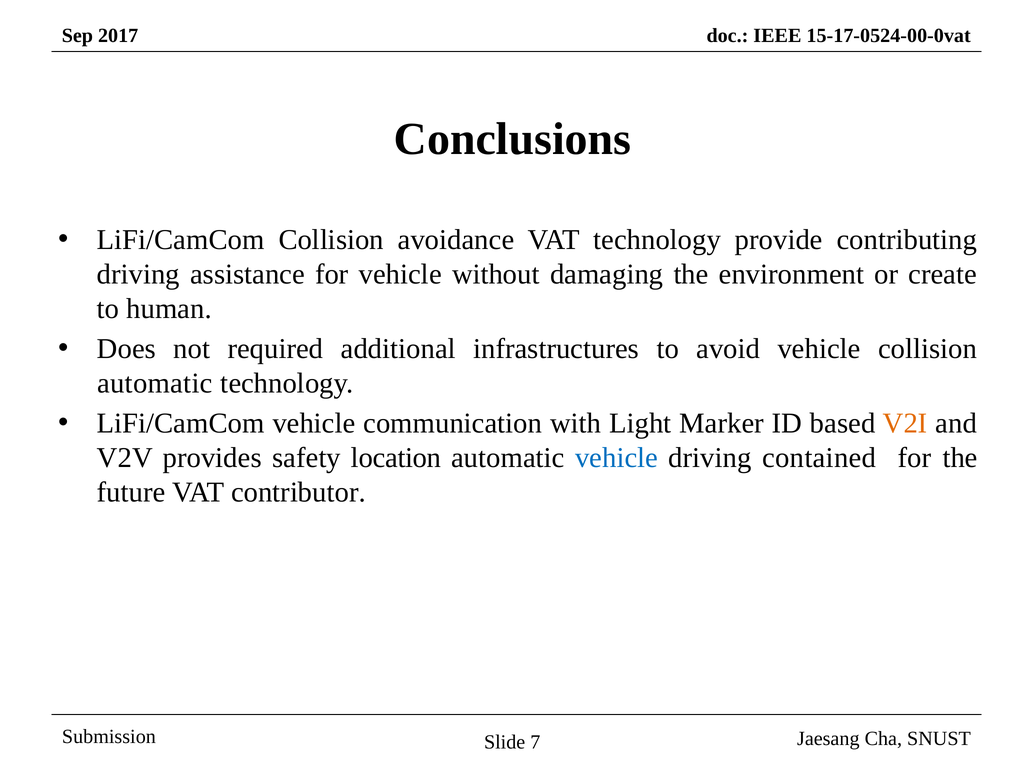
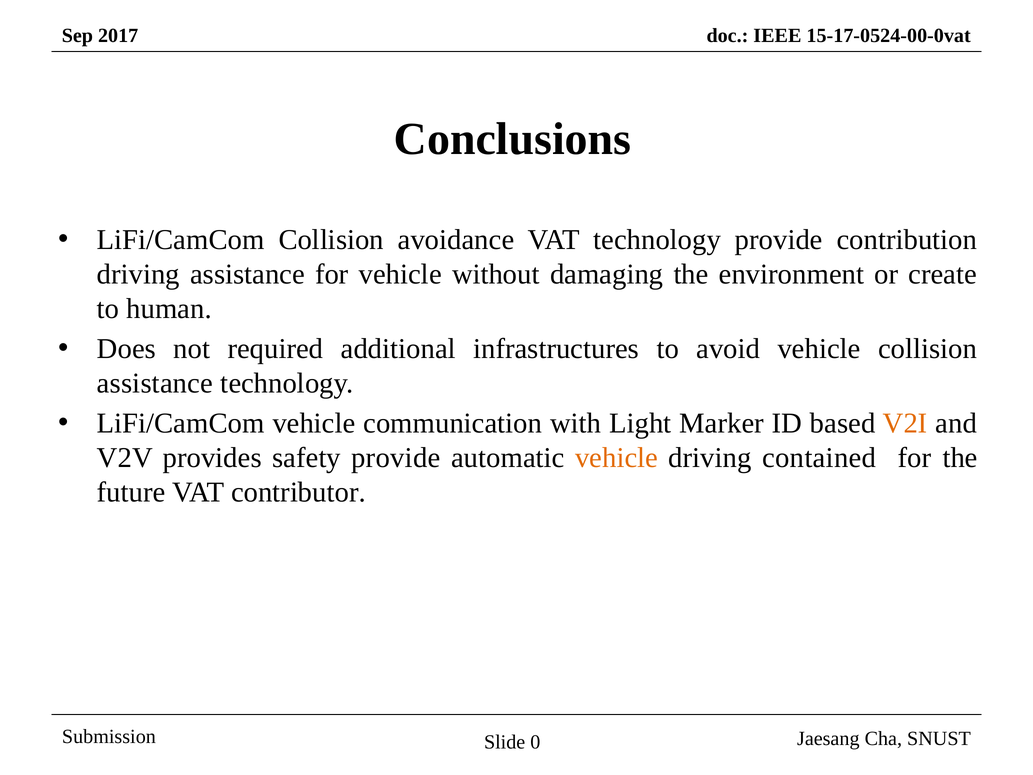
contributing: contributing -> contribution (907, 240)
automatic: automatic -> assistance (155, 383)
safety location: location -> provide (396, 458)
vehicle colour: blue -> orange (617, 458)
7: 7 -> 0 (535, 742)
